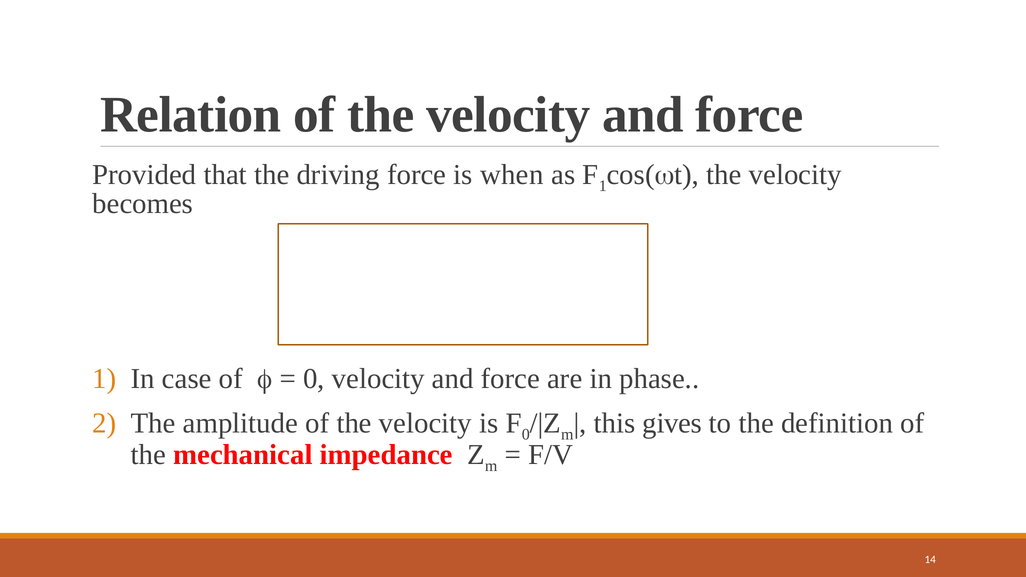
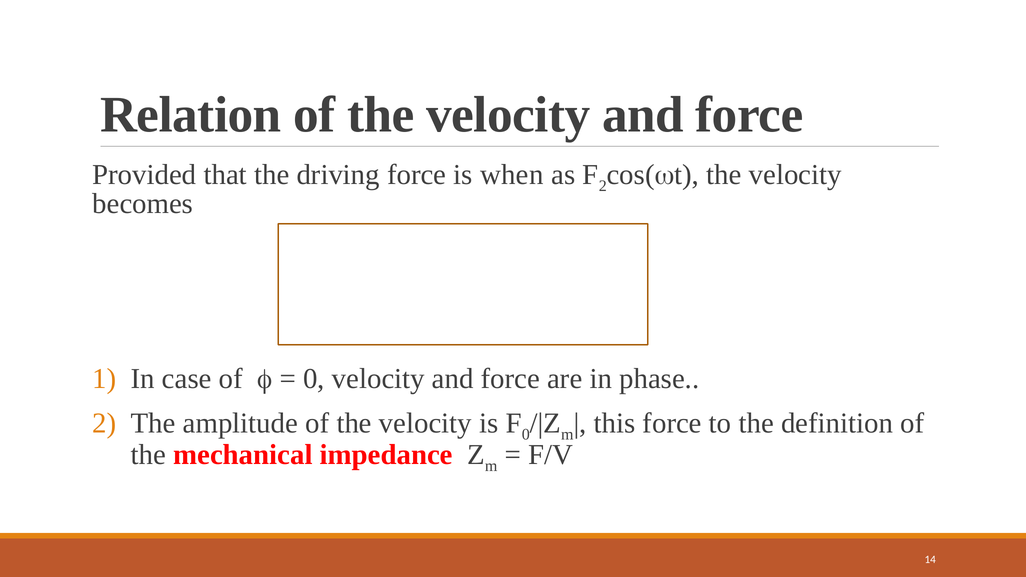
1: 1 -> 2 (603, 186)
this gives: gives -> force (672, 423)
